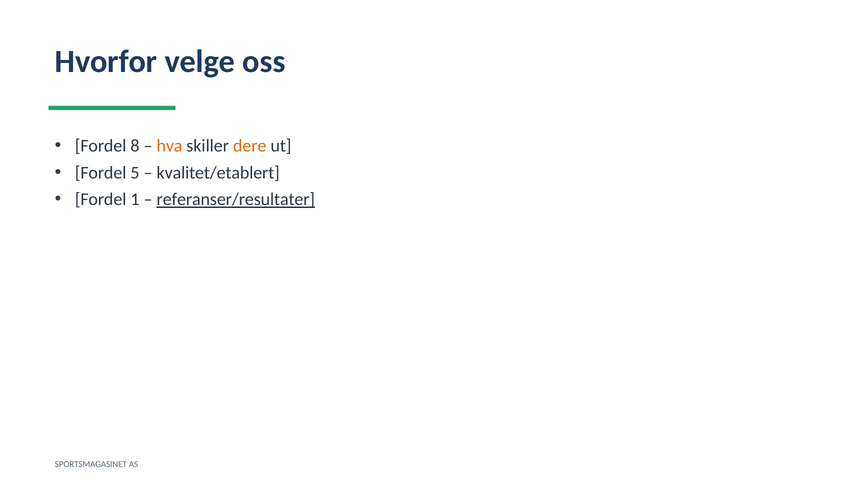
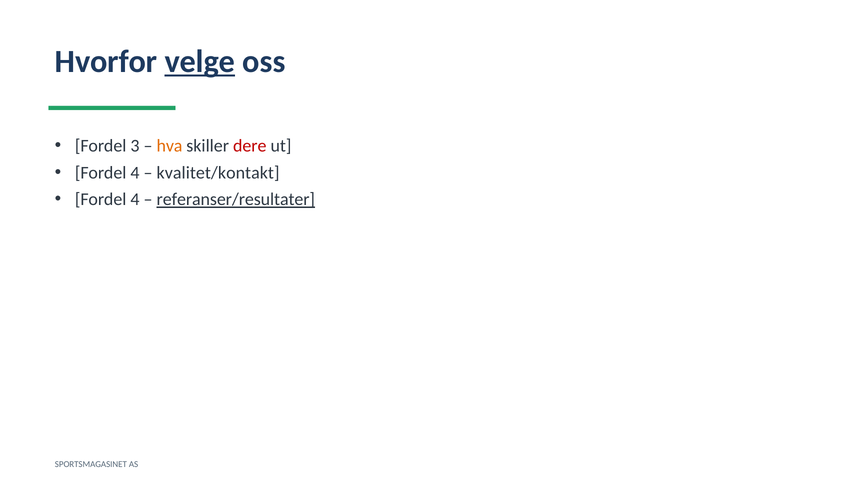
velge underline: none -> present (200, 61)
8: 8 -> 3 (135, 146)
dere colour: orange -> red (250, 146)
5: 5 -> 4 (135, 173)
kvalitet/etablert: kvalitet/etablert -> kvalitet/kontakt (218, 173)
1: 1 -> 4 (135, 200)
